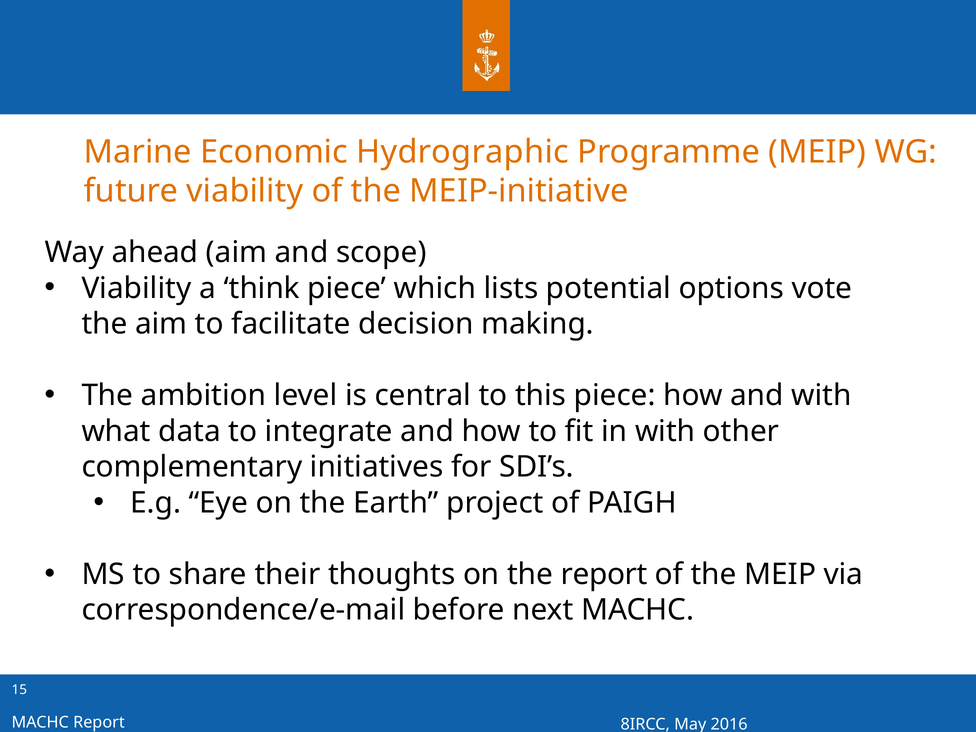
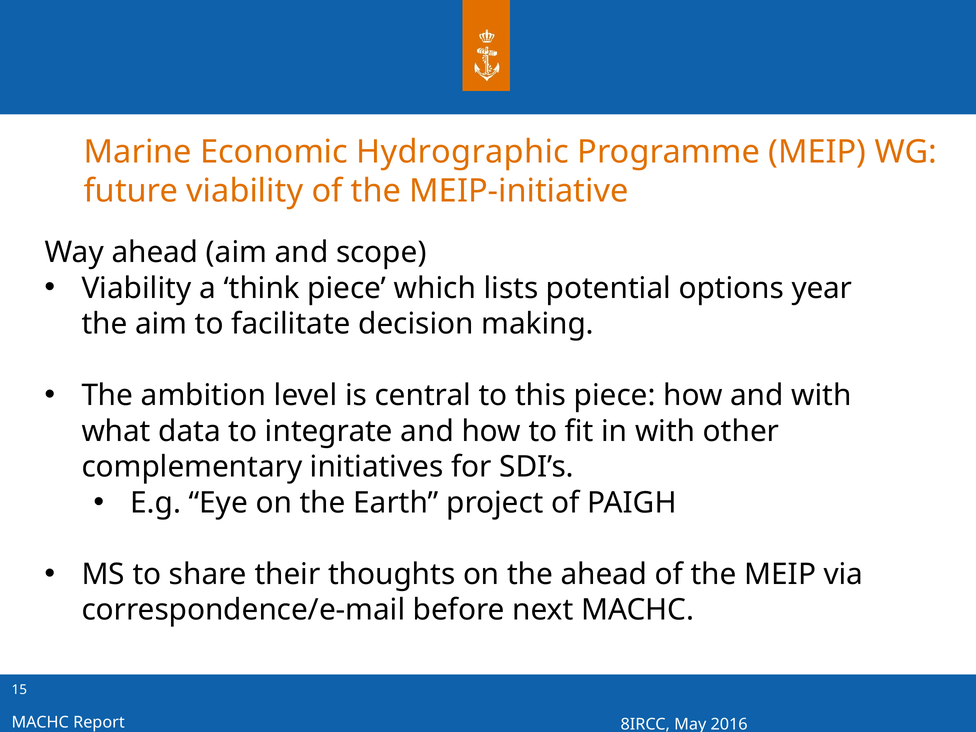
vote: vote -> year (822, 288)
the report: report -> ahead (604, 574)
